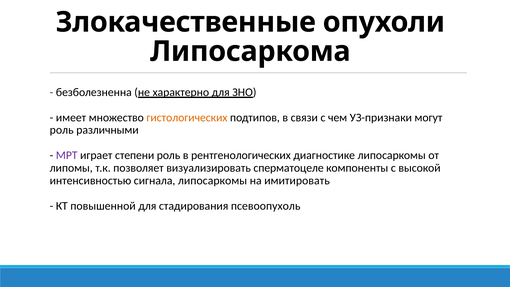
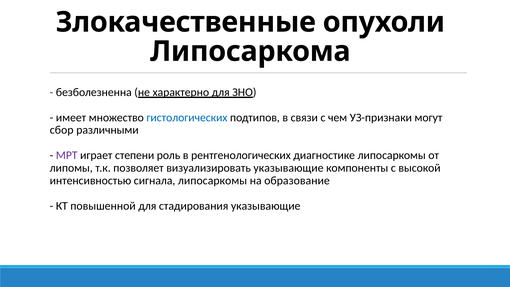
гистологических colour: orange -> blue (187, 117)
роль: роль -> сбор (62, 130)
визуализировать сперматоцеле: сперматоцеле -> указывающие (289, 168)
имитировать: имитировать -> образование (297, 181)
стадирования псевоопухоль: псевоопухоль -> указывающие (266, 206)
